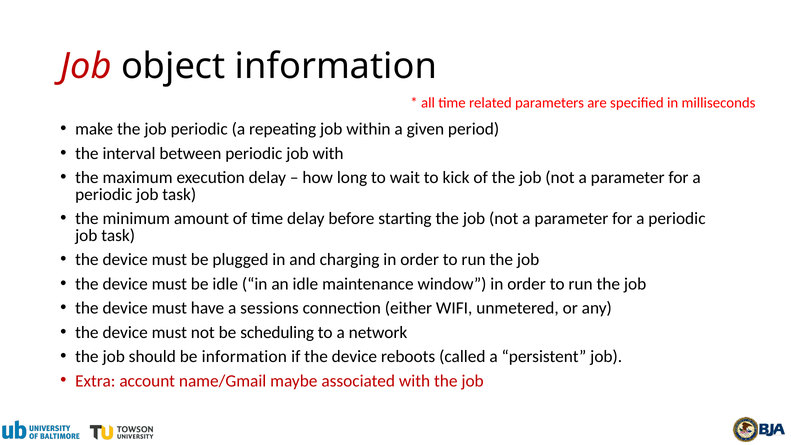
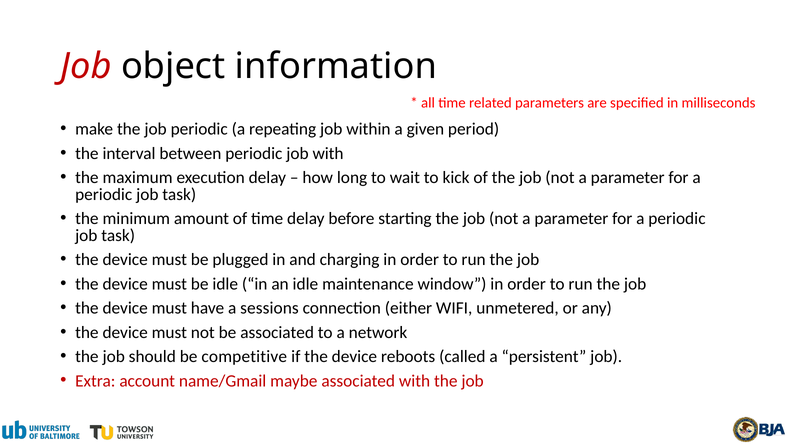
be scheduling: scheduling -> associated (277, 332)
be information: information -> competitive (244, 357)
